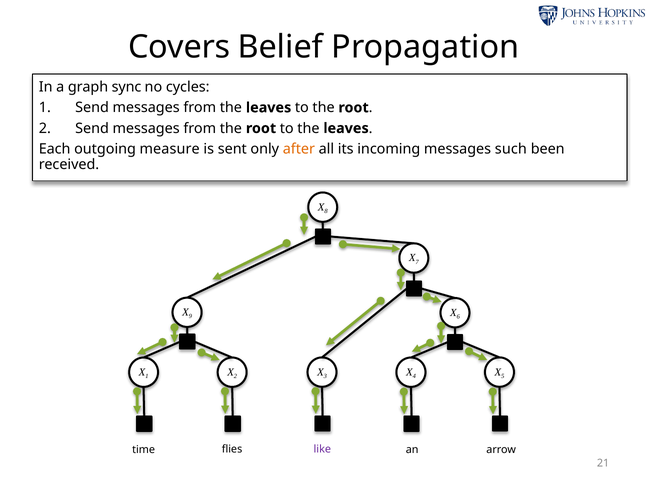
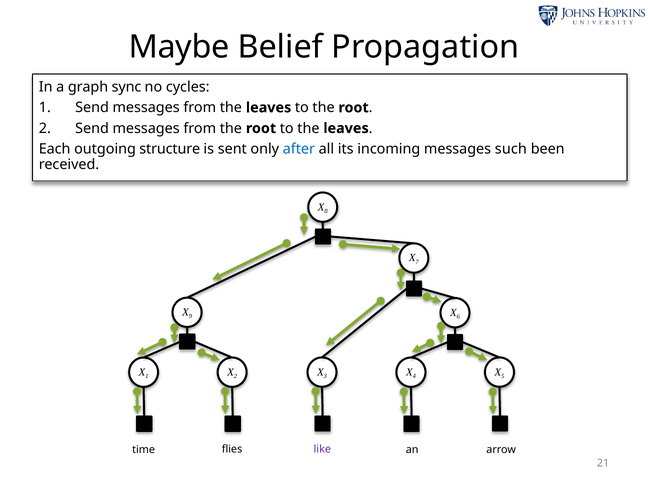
Covers: Covers -> Maybe (179, 47)
measure: measure -> structure (170, 149)
after colour: orange -> blue (299, 149)
